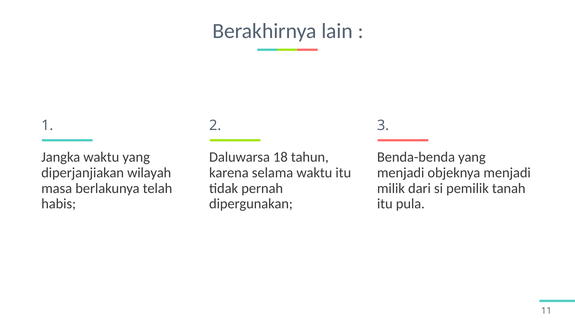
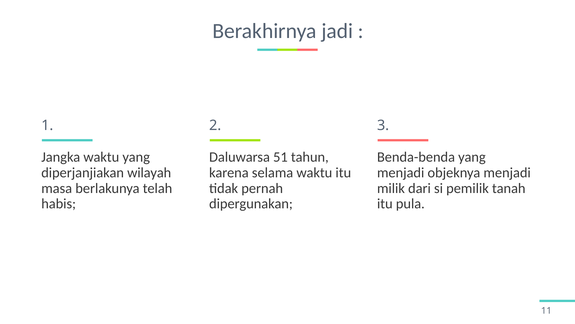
lain: lain -> jadi (337, 31)
18: 18 -> 51 (280, 157)
